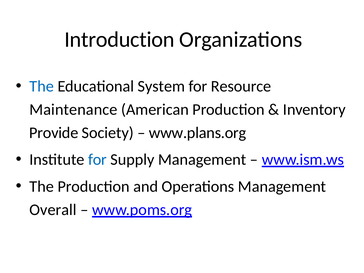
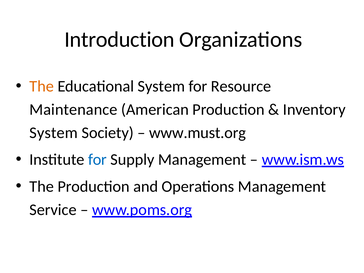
The colour: blue -> orange (42, 86)
Provide: Provide -> System (54, 133)
www.plans.org: www.plans.org -> www.must.org (198, 133)
Overall: Overall -> Service (53, 210)
